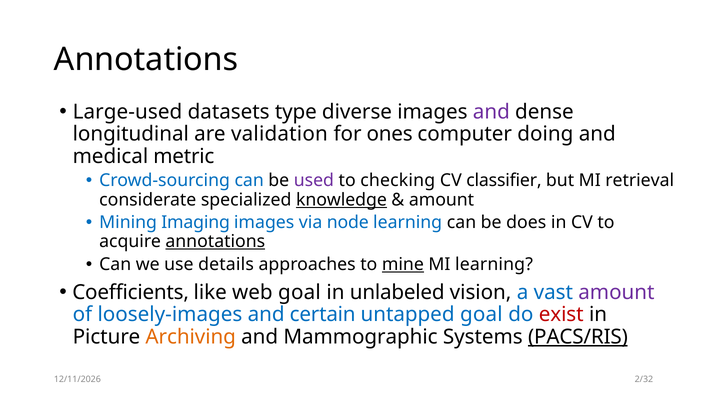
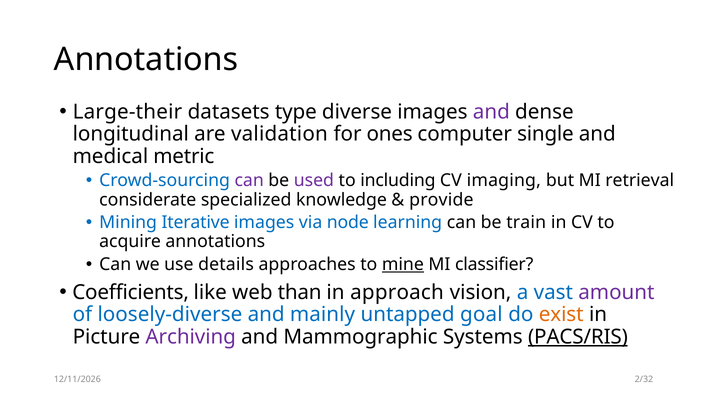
Large-used: Large-used -> Large-their (127, 112)
doing: doing -> single (545, 134)
can colour: blue -> purple (249, 181)
checking: checking -> including (398, 181)
classifier: classifier -> imaging (504, 181)
knowledge underline: present -> none (341, 200)
amount: amount -> provide (441, 200)
Imaging: Imaging -> Iterative (196, 222)
does: does -> train (526, 222)
annotations underline: present -> none (215, 241)
MI learning: learning -> classifier (494, 264)
web goal: goal -> than (300, 292)
unlabeled: unlabeled -> approach (397, 292)
loosely-images: loosely-images -> loosely-diverse (170, 314)
certain: certain -> mainly (323, 314)
exist colour: red -> orange (561, 314)
Archiving colour: orange -> purple (191, 337)
